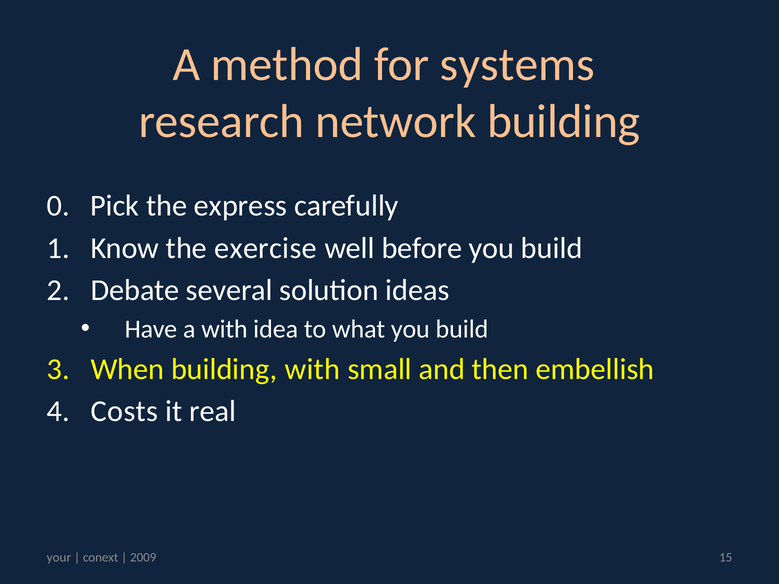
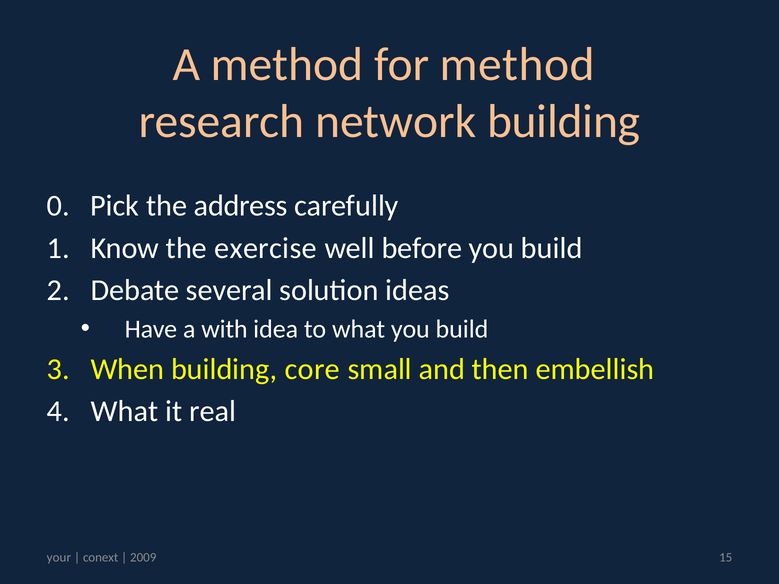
for systems: systems -> method (517, 64)
express: express -> address (241, 206)
building with: with -> core (312, 369)
Costs: Costs -> What (125, 412)
